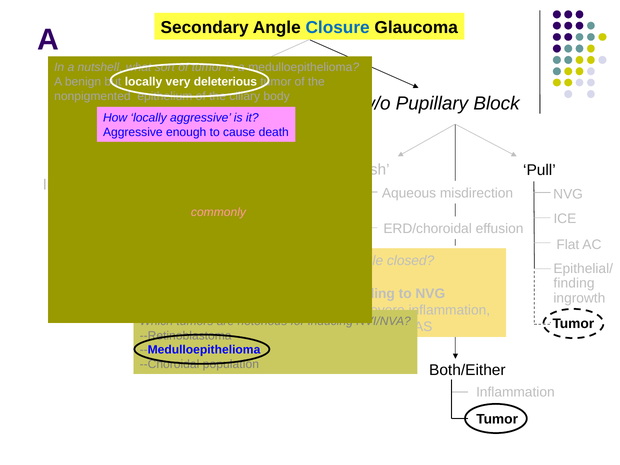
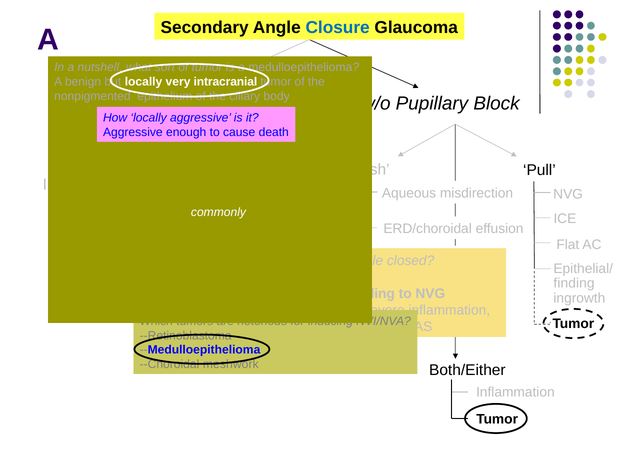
deleterious: deleterious -> intracranial (225, 82)
commonly colour: pink -> white (218, 212)
population: population -> meshwork (231, 364)
